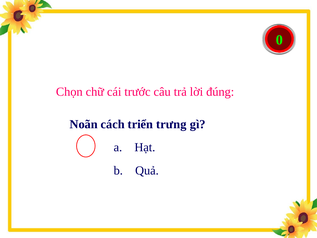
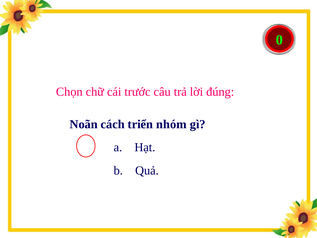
trưng: trưng -> nhóm (171, 124)
